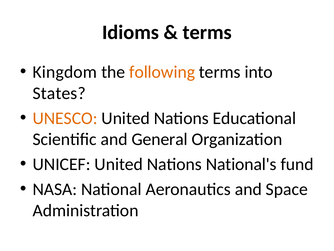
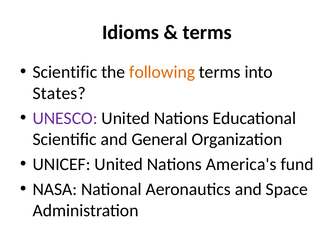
Kingdom: Kingdom -> Scientific (65, 72)
UNESCO colour: orange -> purple (65, 118)
National's: National's -> America's (241, 164)
